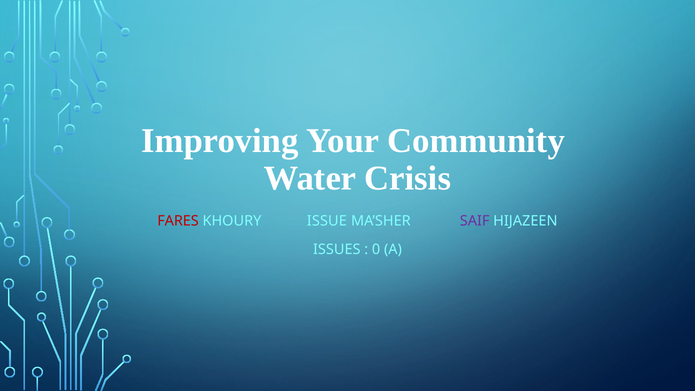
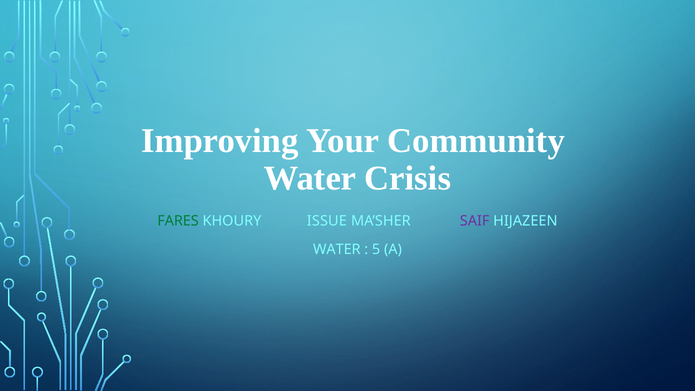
FARES colour: red -> green (178, 221)
ISSUES: ISSUES -> WATER (337, 249)
0: 0 -> 5 (376, 249)
